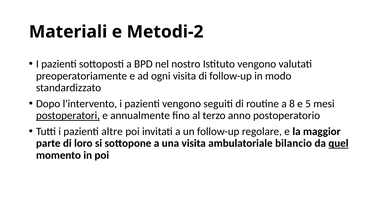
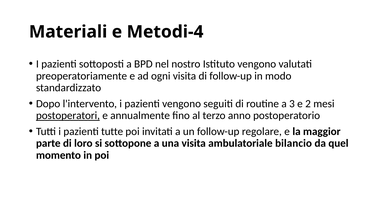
Metodi-2: Metodi-2 -> Metodi-4 (165, 32)
8: 8 -> 3 (292, 104)
5: 5 -> 2 (308, 104)
altre: altre -> tutte (112, 132)
quel underline: present -> none (338, 143)
